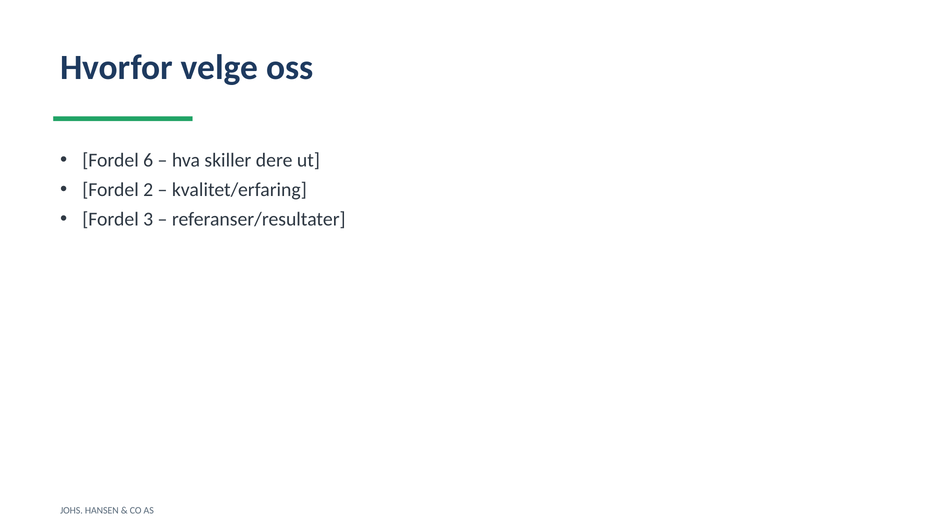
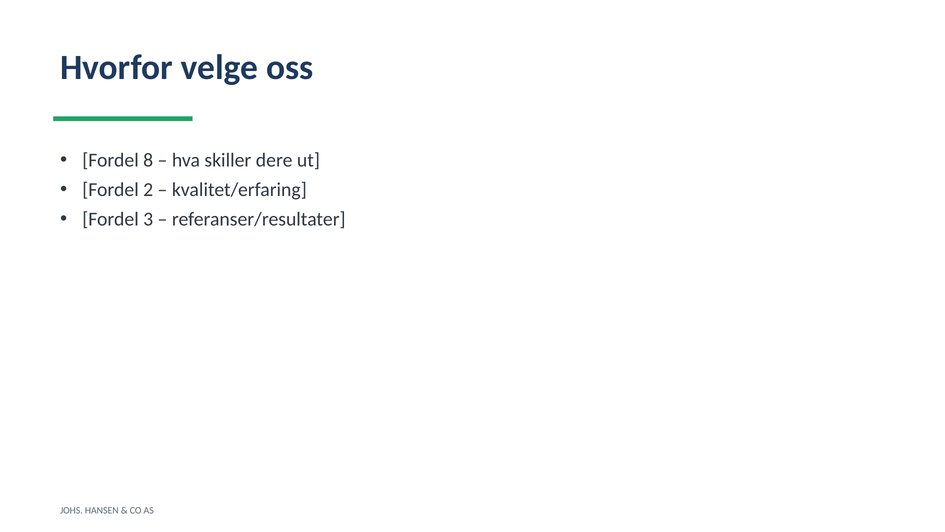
6: 6 -> 8 (148, 160)
